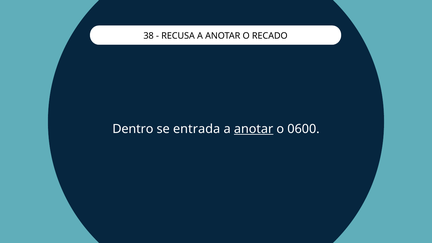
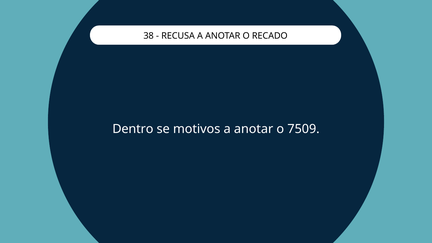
entrada: entrada -> motivos (197, 129)
anotar underline: present -> none (254, 129)
0600: 0600 -> 7509 (304, 129)
